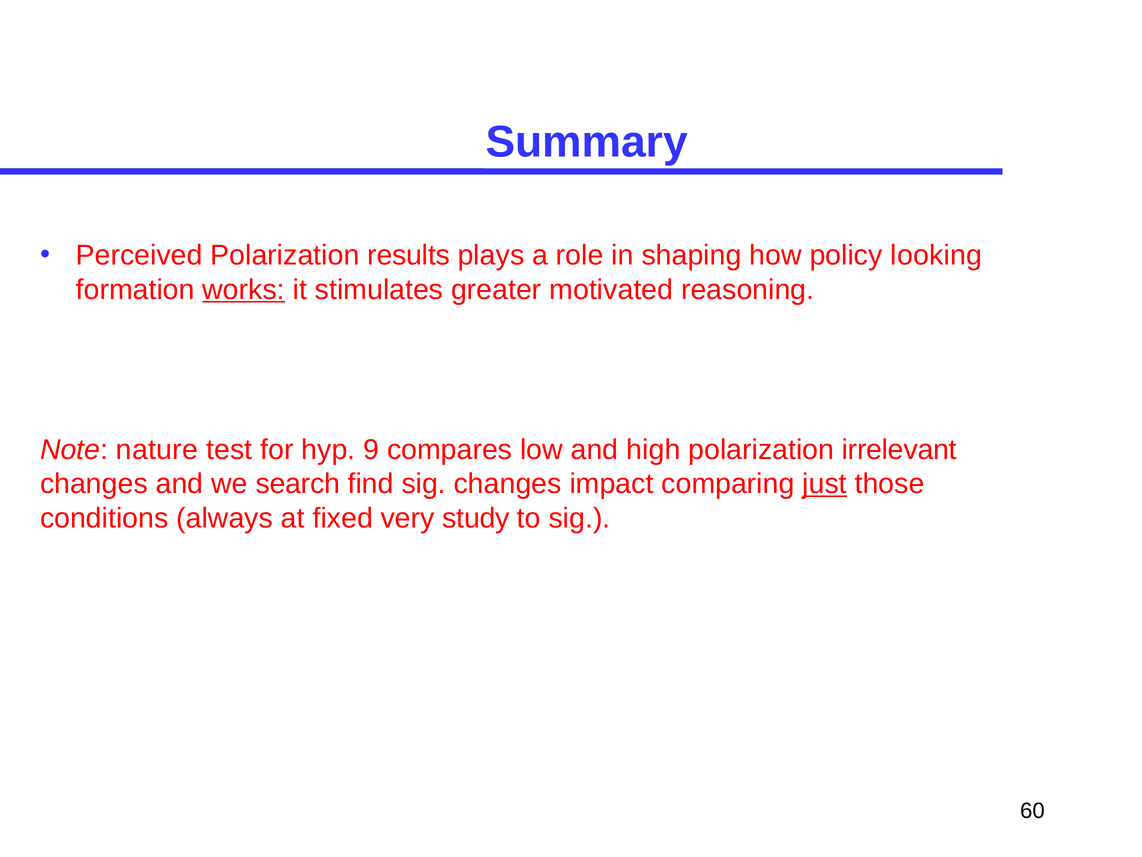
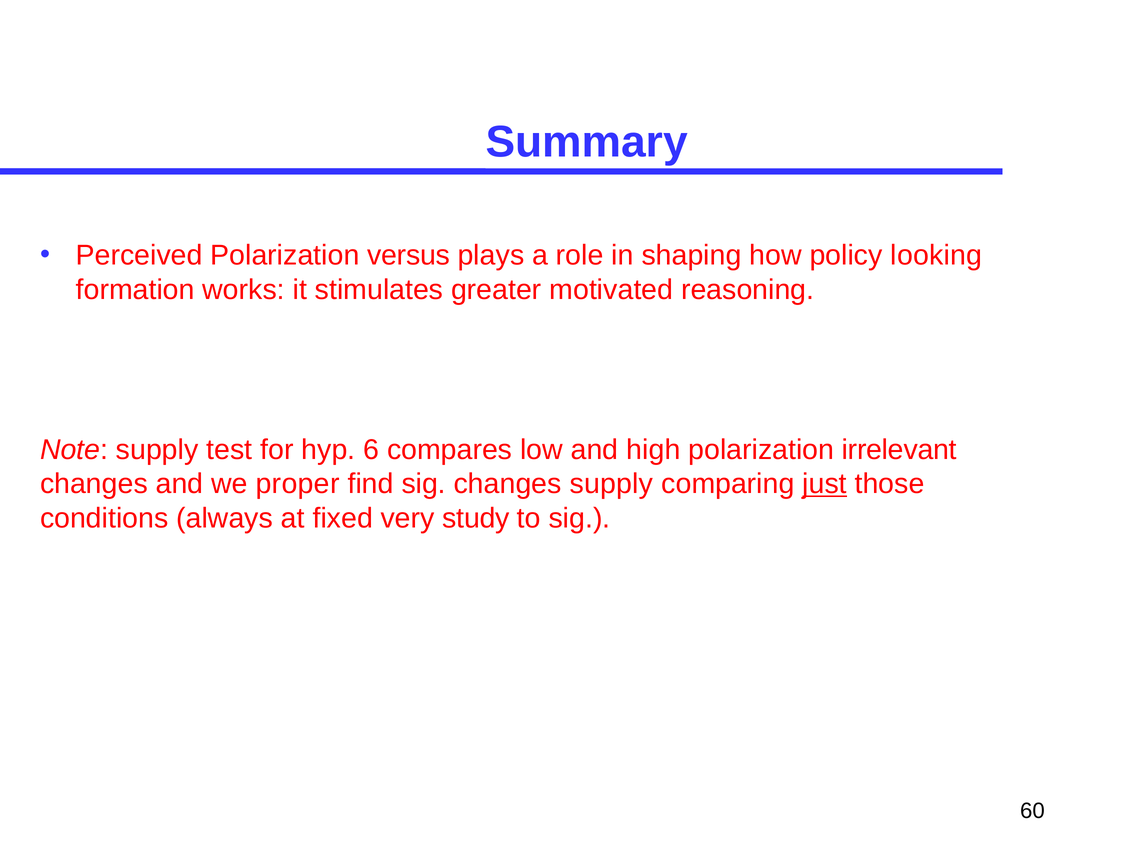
results: results -> versus (409, 255)
works underline: present -> none (244, 289)
Note nature: nature -> supply (157, 449)
9: 9 -> 6 (371, 449)
search: search -> proper (298, 484)
changes impact: impact -> supply (611, 484)
